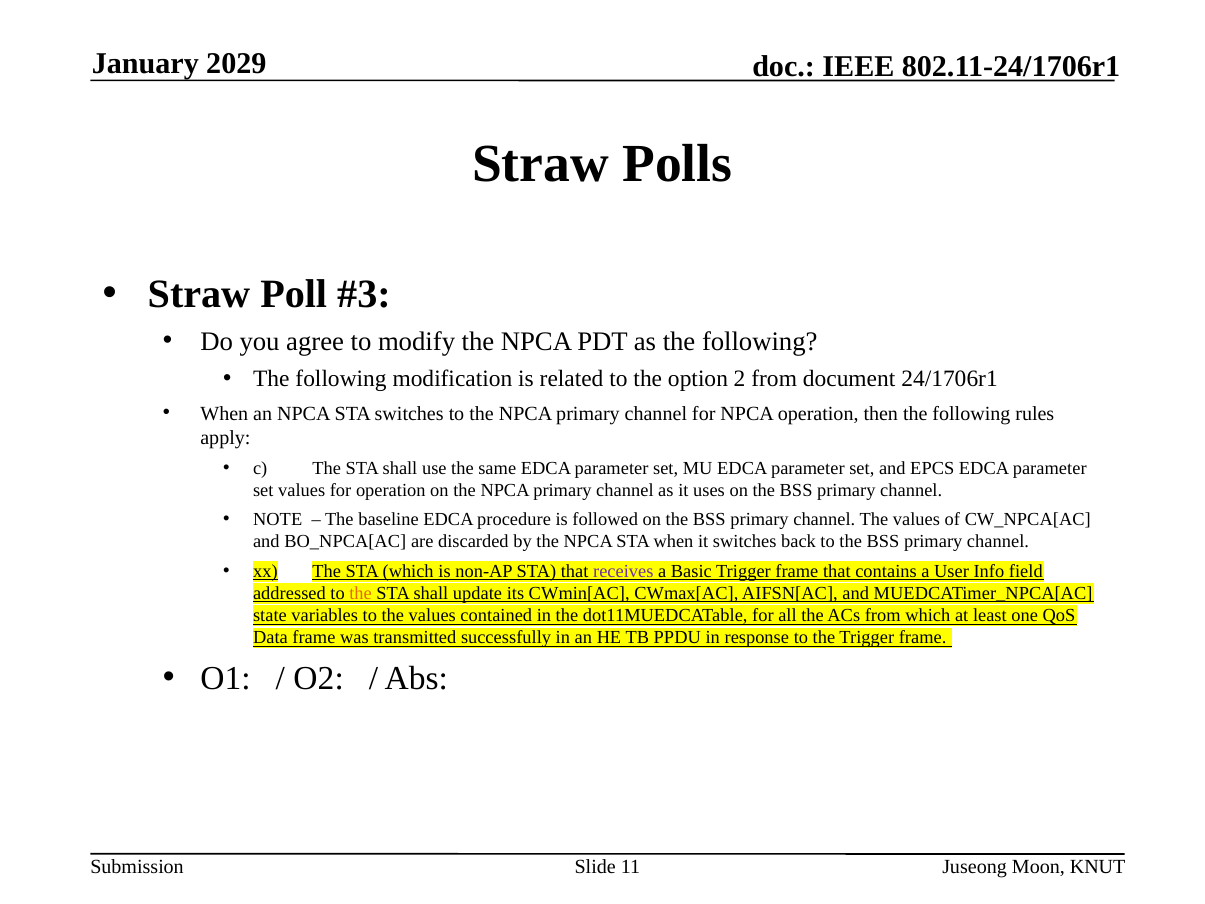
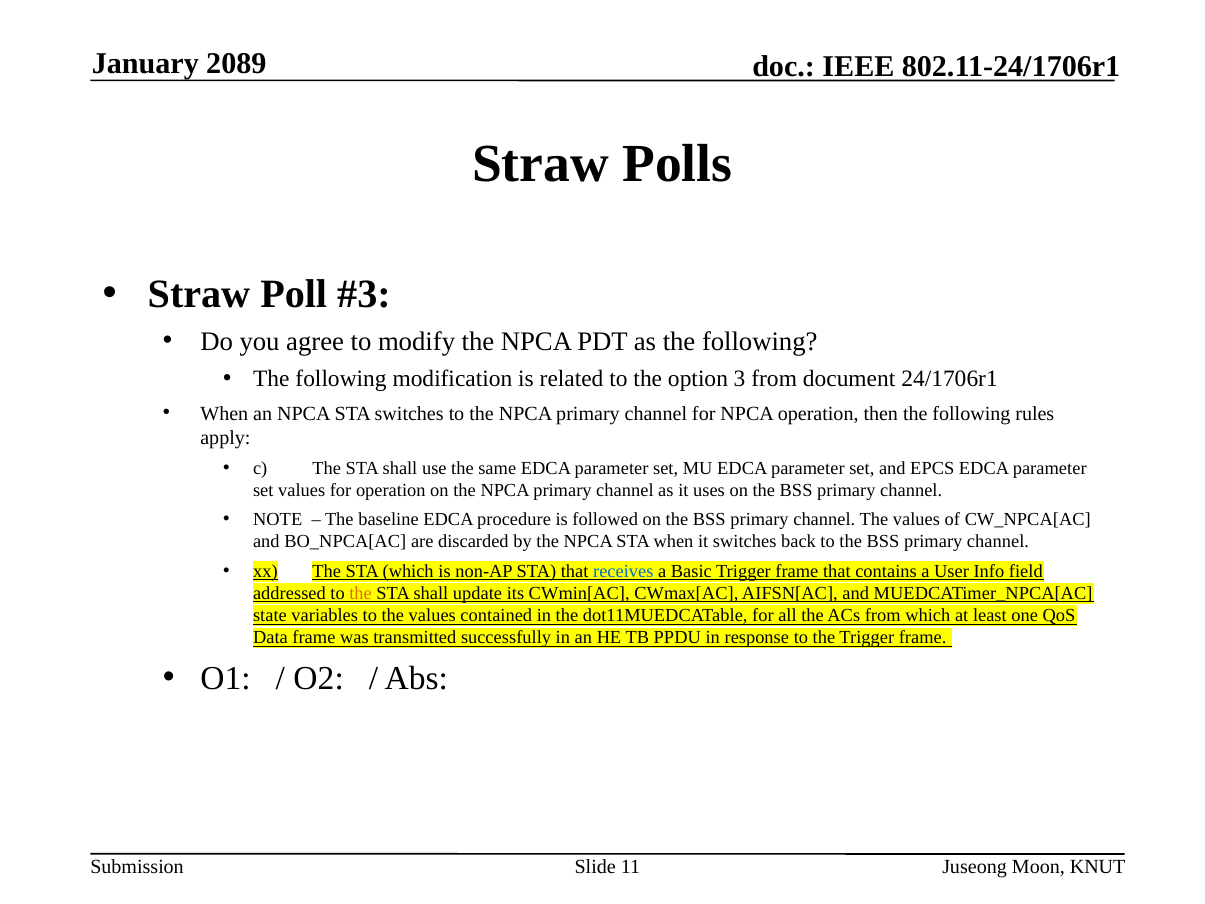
2029: 2029 -> 2089 (236, 64)
2: 2 -> 3 (740, 379)
receives colour: purple -> blue (623, 571)
